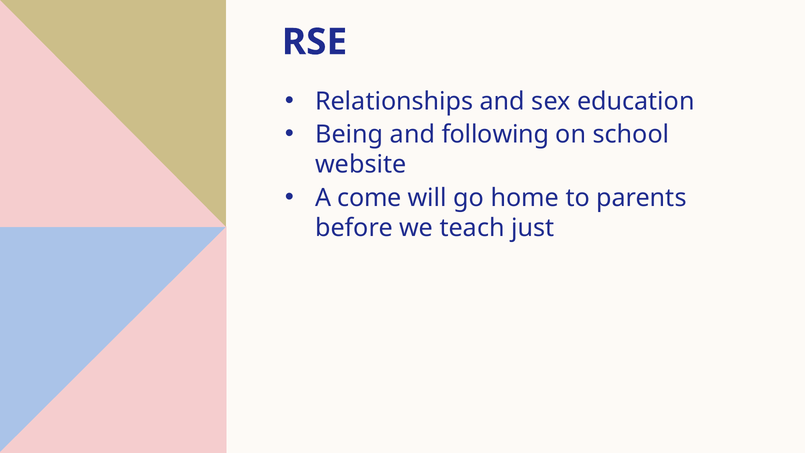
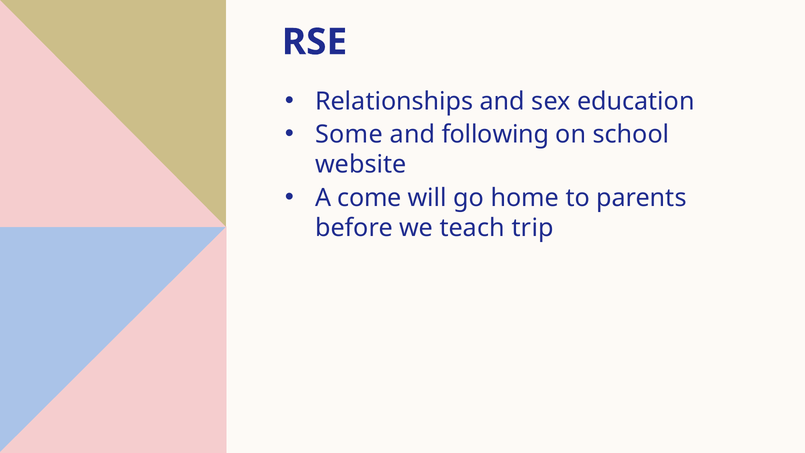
Being: Being -> Some (349, 134)
just: just -> trip (533, 228)
